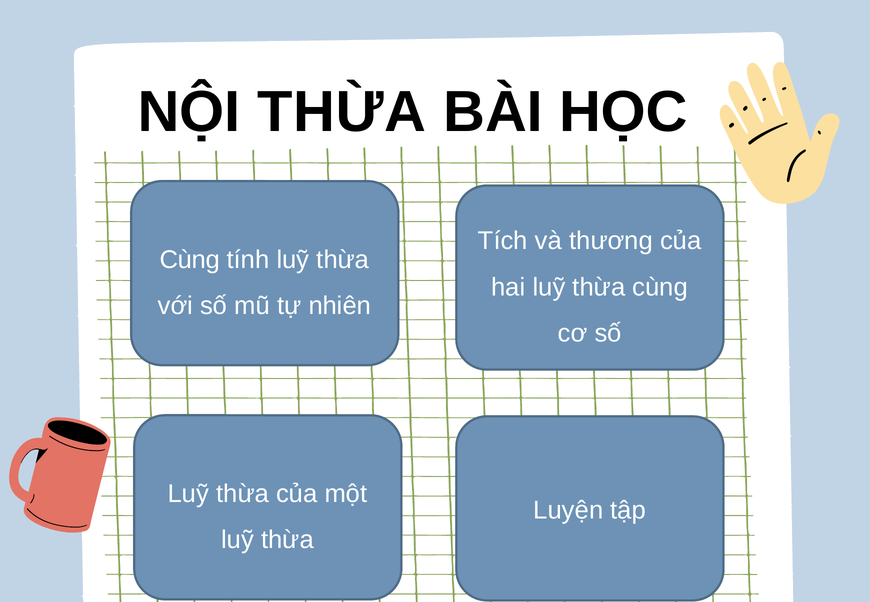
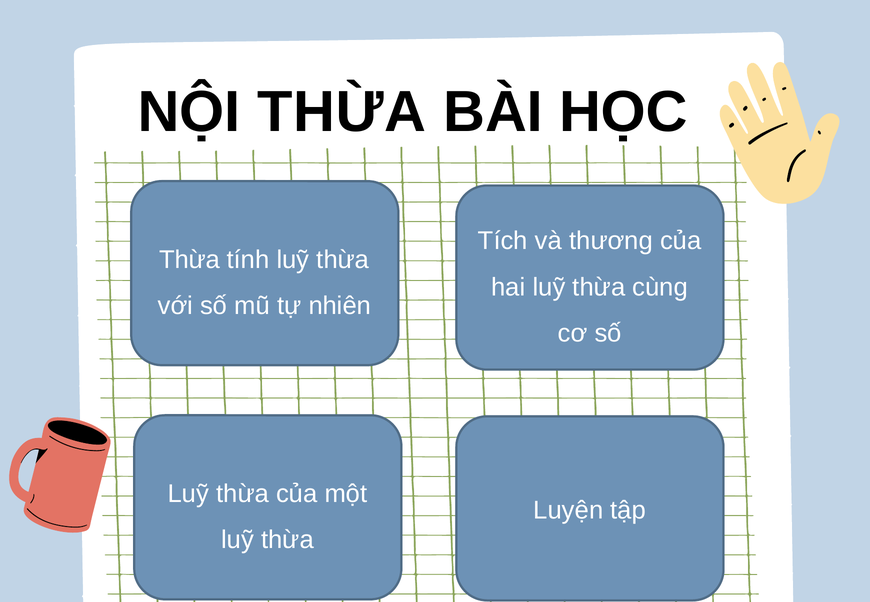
Cùng: Cùng -> Thừa (190, 260)
